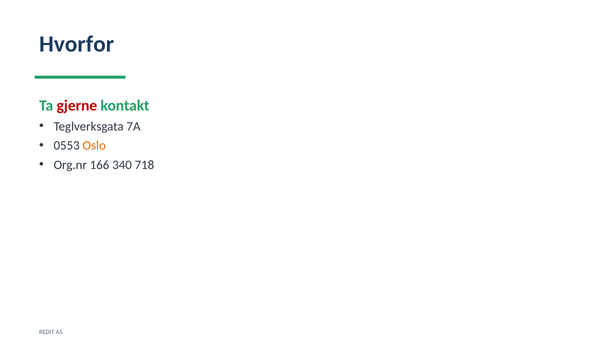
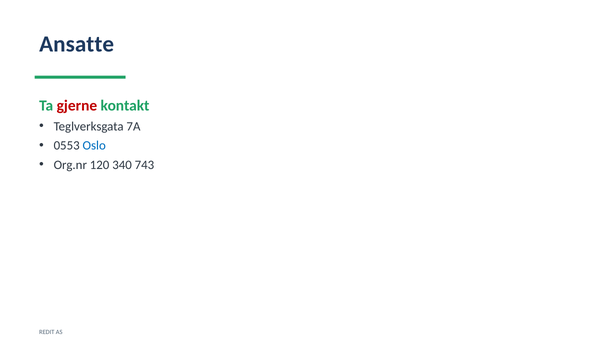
Hvorfor: Hvorfor -> Ansatte (77, 44)
Oslo colour: orange -> blue (94, 146)
166: 166 -> 120 (100, 165)
718: 718 -> 743 (144, 165)
